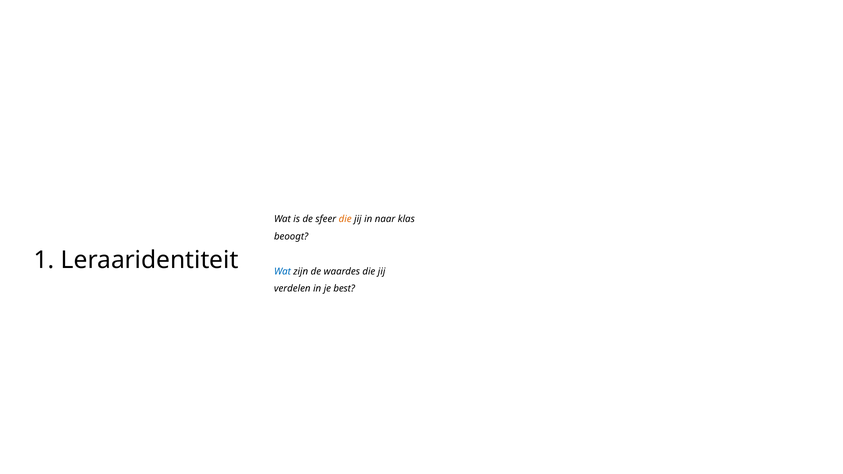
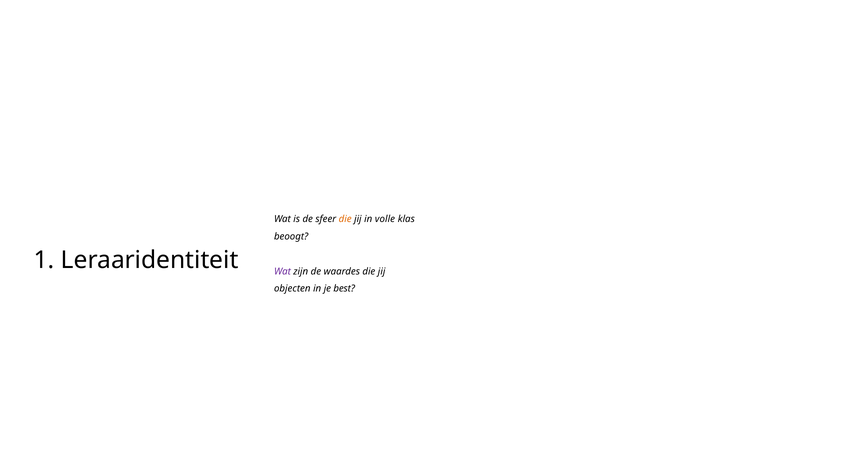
naar: naar -> volle (385, 219)
Wat colour: blue -> purple (282, 271)
verdelen: verdelen -> objecten (292, 289)
